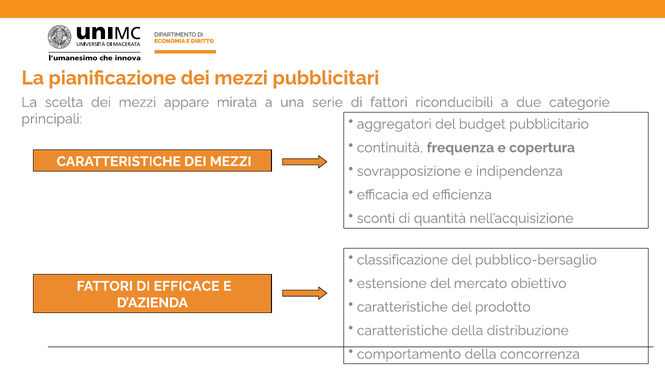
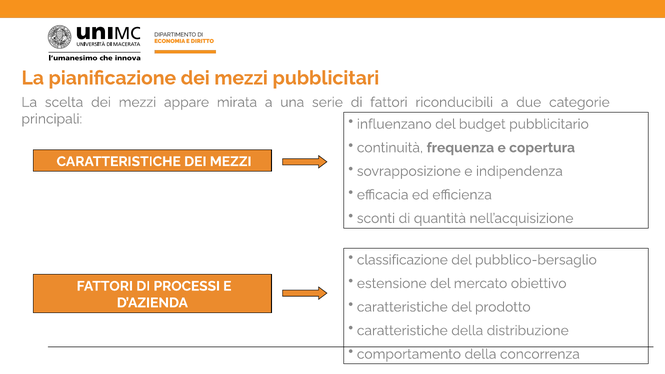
aggregatori: aggregatori -> influenzano (394, 124)
EFFICACE: EFFICACE -> PROCESSI (187, 286)
